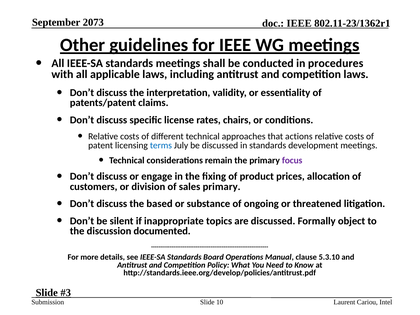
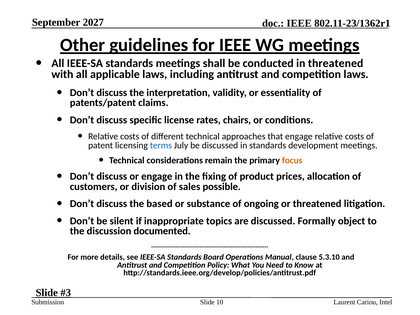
2073: 2073 -> 2027 (93, 22)
in procedures: procedures -> threatened (336, 63)
that actions: actions -> engage (299, 136)
focus colour: purple -> orange (292, 160)
sales primary: primary -> possible (222, 187)
